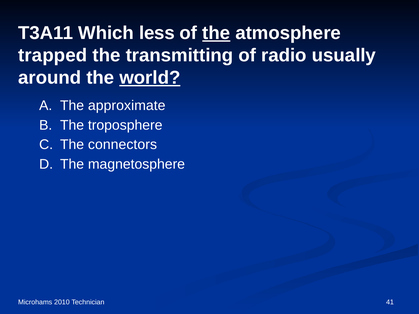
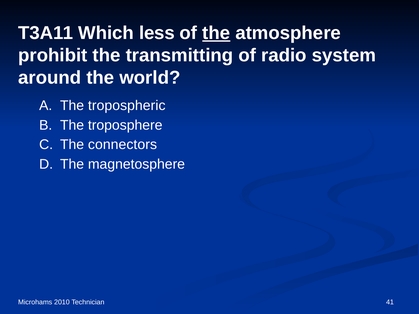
trapped: trapped -> prohibit (53, 55)
usually: usually -> system (344, 55)
world underline: present -> none (150, 78)
approximate: approximate -> tropospheric (127, 106)
